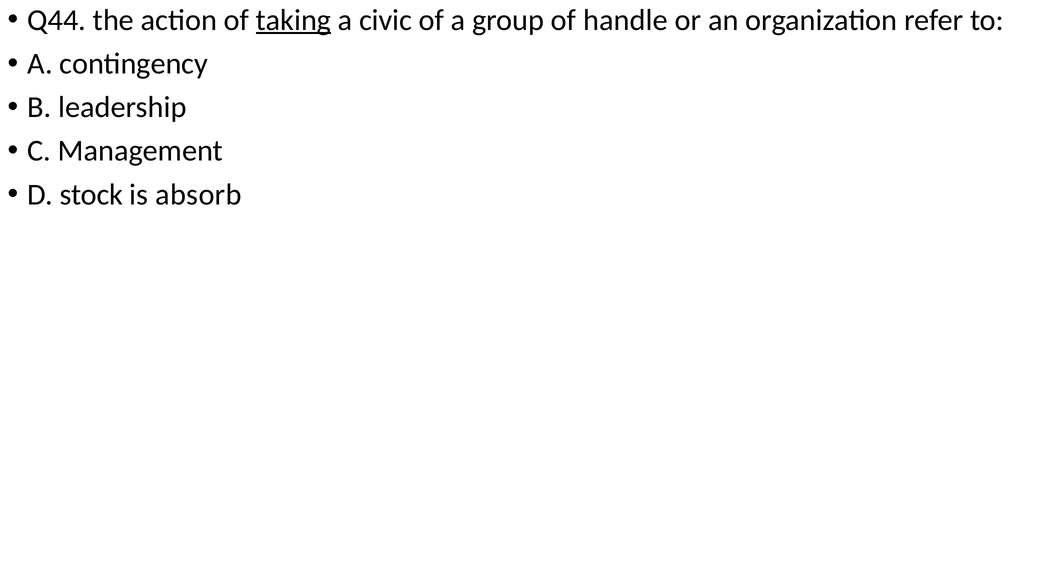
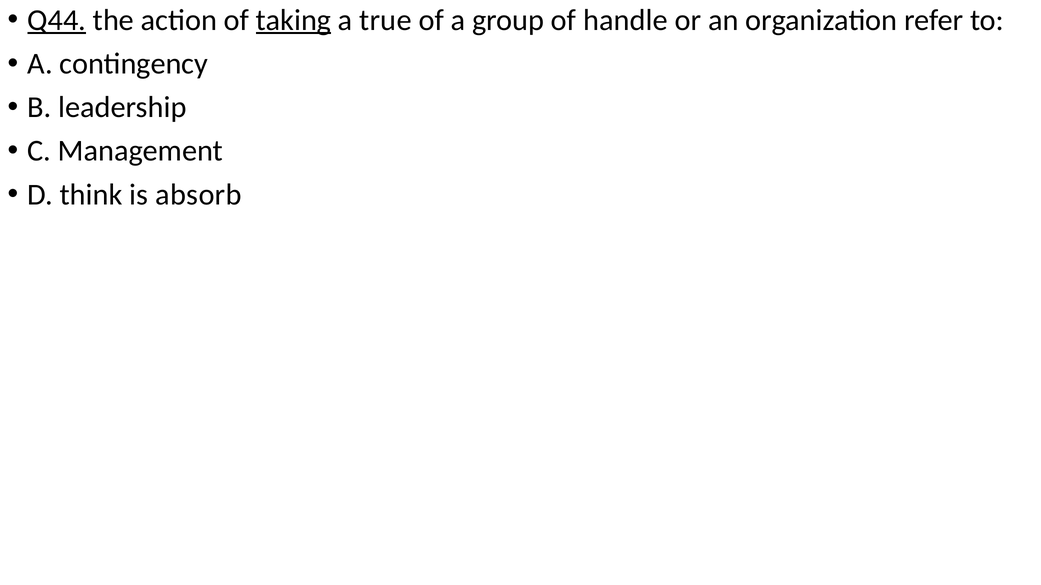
Q44 underline: none -> present (57, 20)
civic: civic -> true (385, 20)
stock: stock -> think (91, 195)
